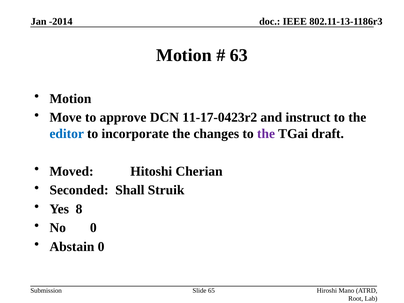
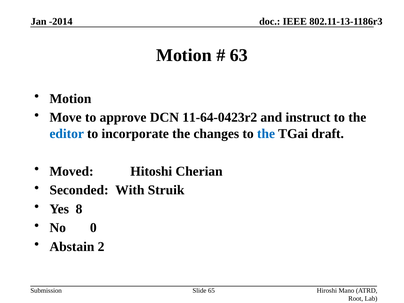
11-17-0423r2: 11-17-0423r2 -> 11-64-0423r2 (220, 117)
the colour: purple -> blue (266, 134)
Shall: Shall -> With (130, 190)
Abstain 0: 0 -> 2 (101, 247)
